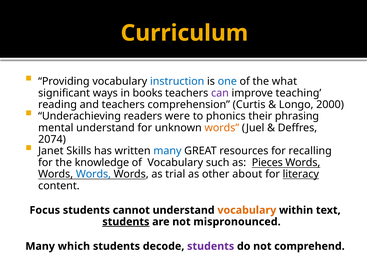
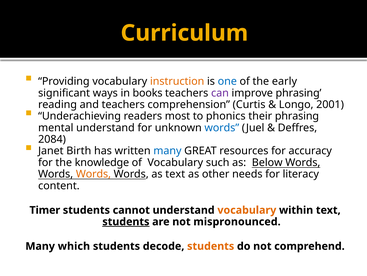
instruction colour: blue -> orange (177, 81)
what: what -> early (284, 81)
improve teaching: teaching -> phrasing (299, 93)
2000: 2000 -> 2001 (330, 104)
were: were -> most (177, 116)
words colour: orange -> blue (222, 127)
2074: 2074 -> 2084 (52, 139)
Skills: Skills -> Birth (79, 151)
recalling: recalling -> accuracy (310, 151)
Pieces: Pieces -> Below (267, 162)
Words colour: blue -> orange (93, 174)
as trial: trial -> text (175, 174)
about: about -> needs (247, 174)
literacy underline: present -> none (301, 174)
Focus: Focus -> Timer (45, 210)
students colour: purple -> orange (211, 246)
